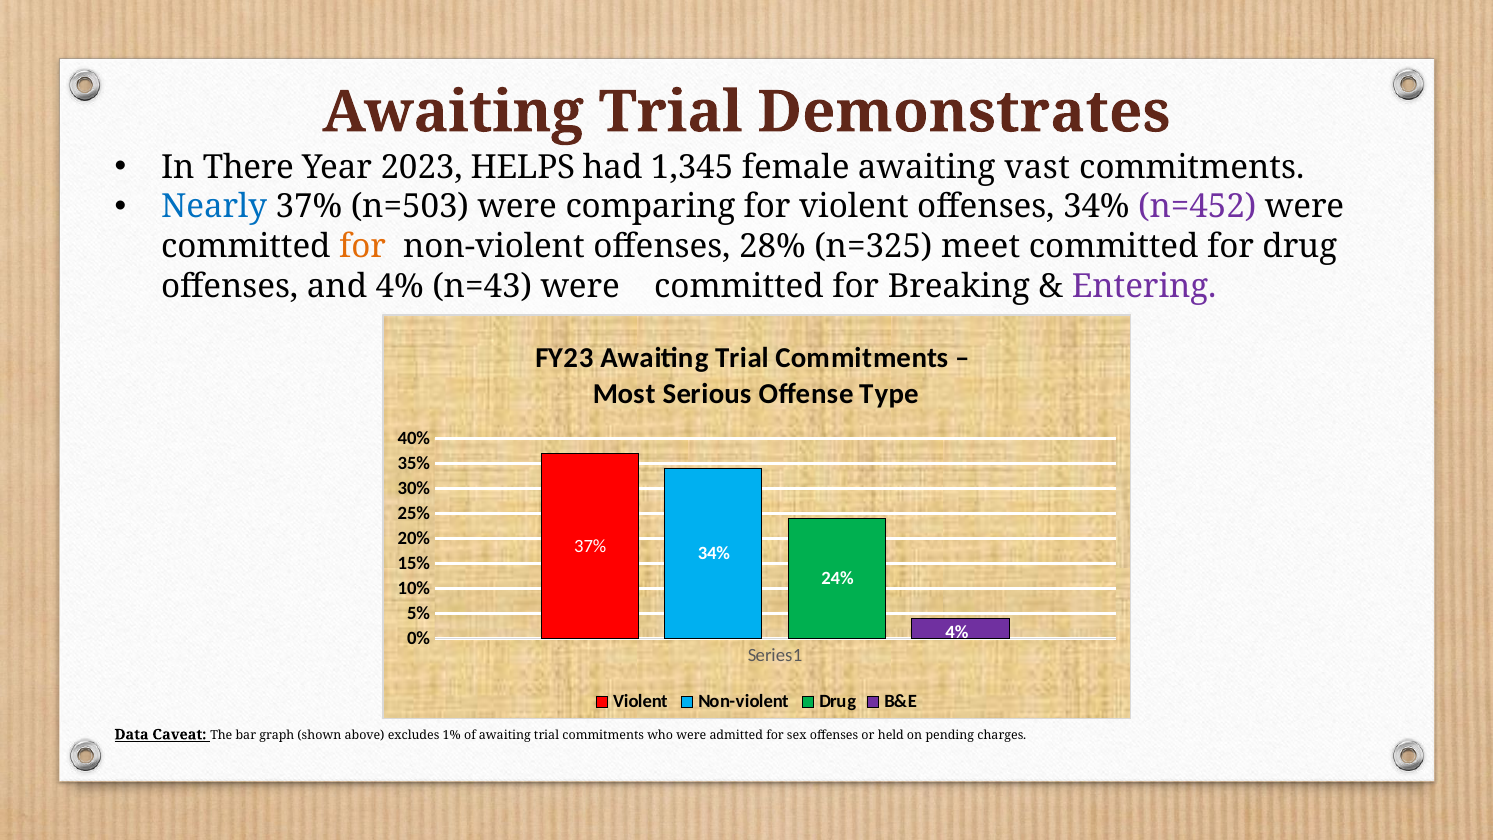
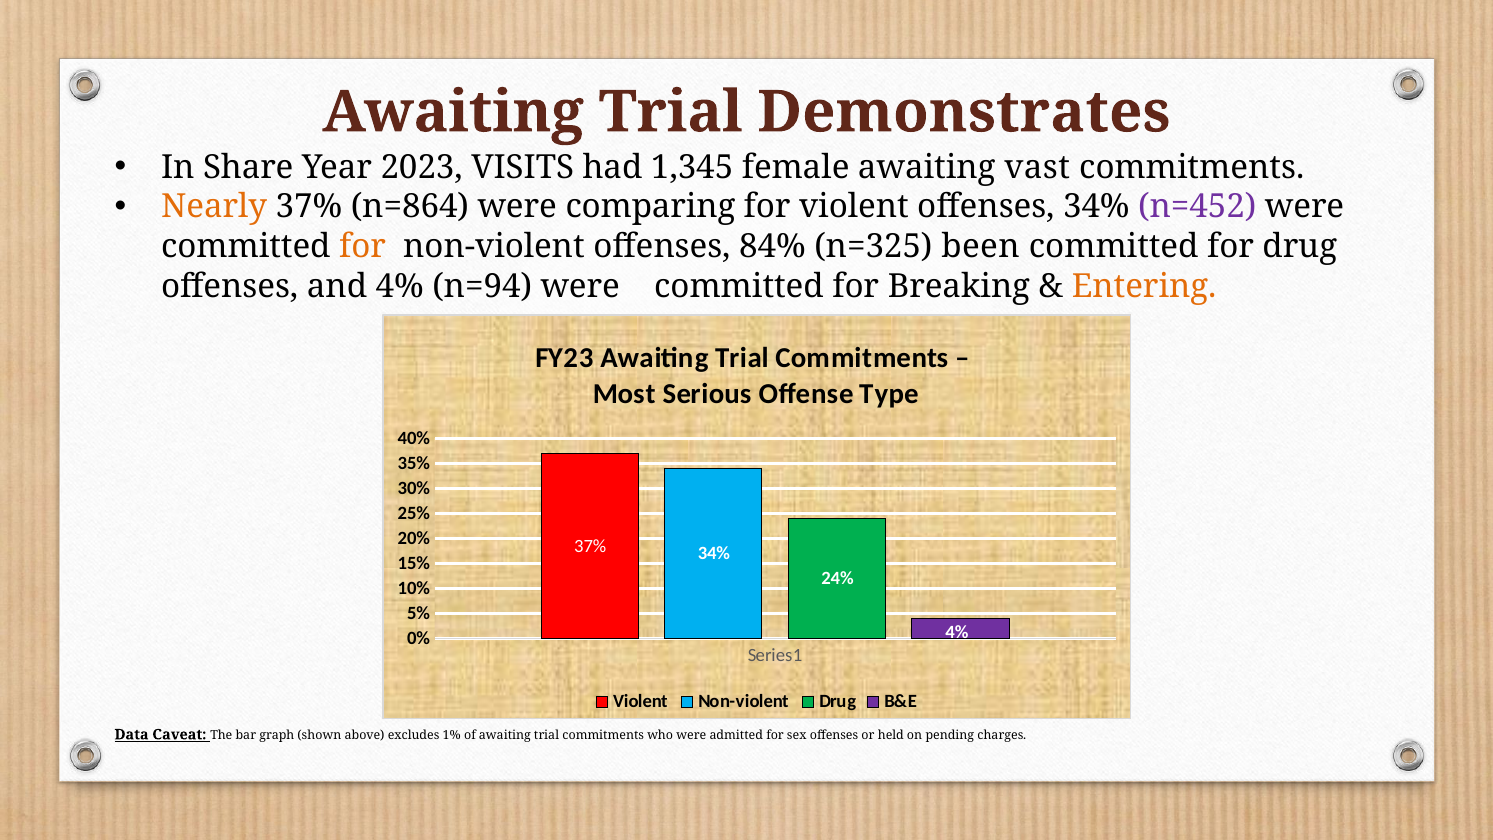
There: There -> Share (248, 167)
HELPS: HELPS -> VISITS (523, 167)
Nearly colour: blue -> orange (214, 207)
n=503: n=503 -> n=864 (410, 207)
28%: 28% -> 84% (772, 247)
meet: meet -> been (981, 247)
n=43: n=43 -> n=94 (482, 287)
Entering colour: purple -> orange (1144, 287)
